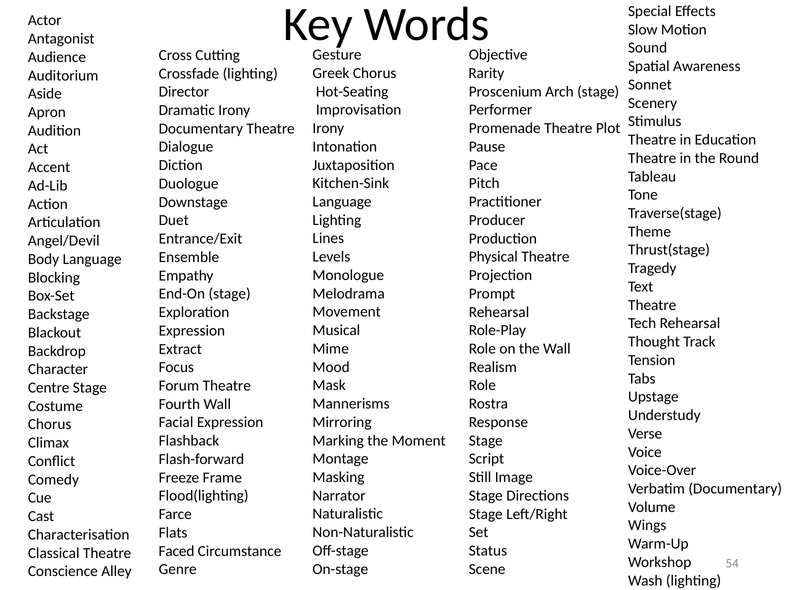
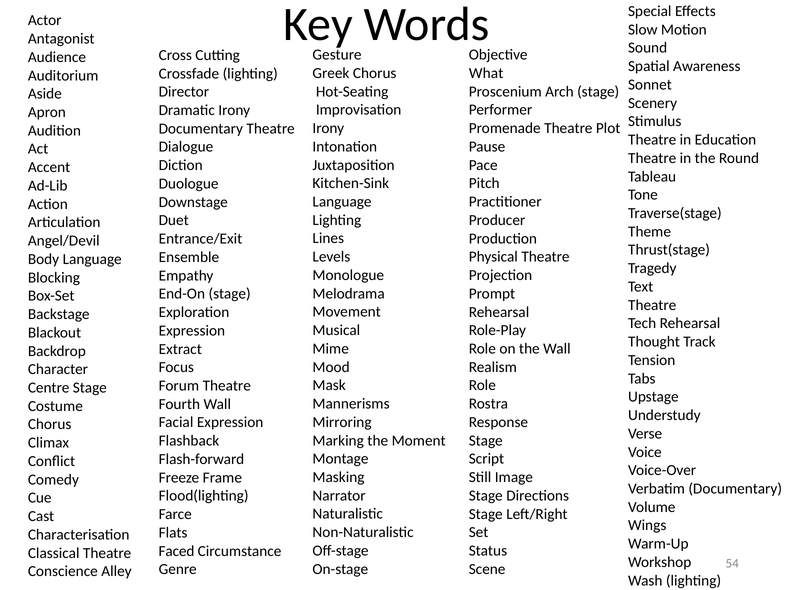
Rarity: Rarity -> What (486, 73)
